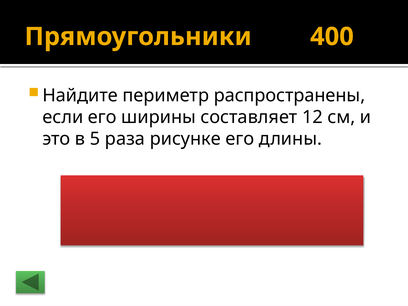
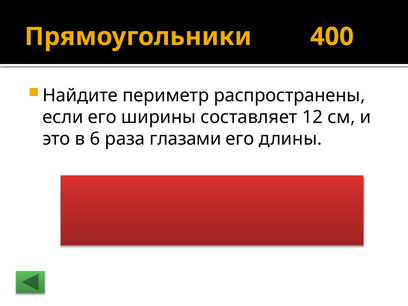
5: 5 -> 6 (95, 139)
рисунке: рисунке -> глазами (185, 139)
